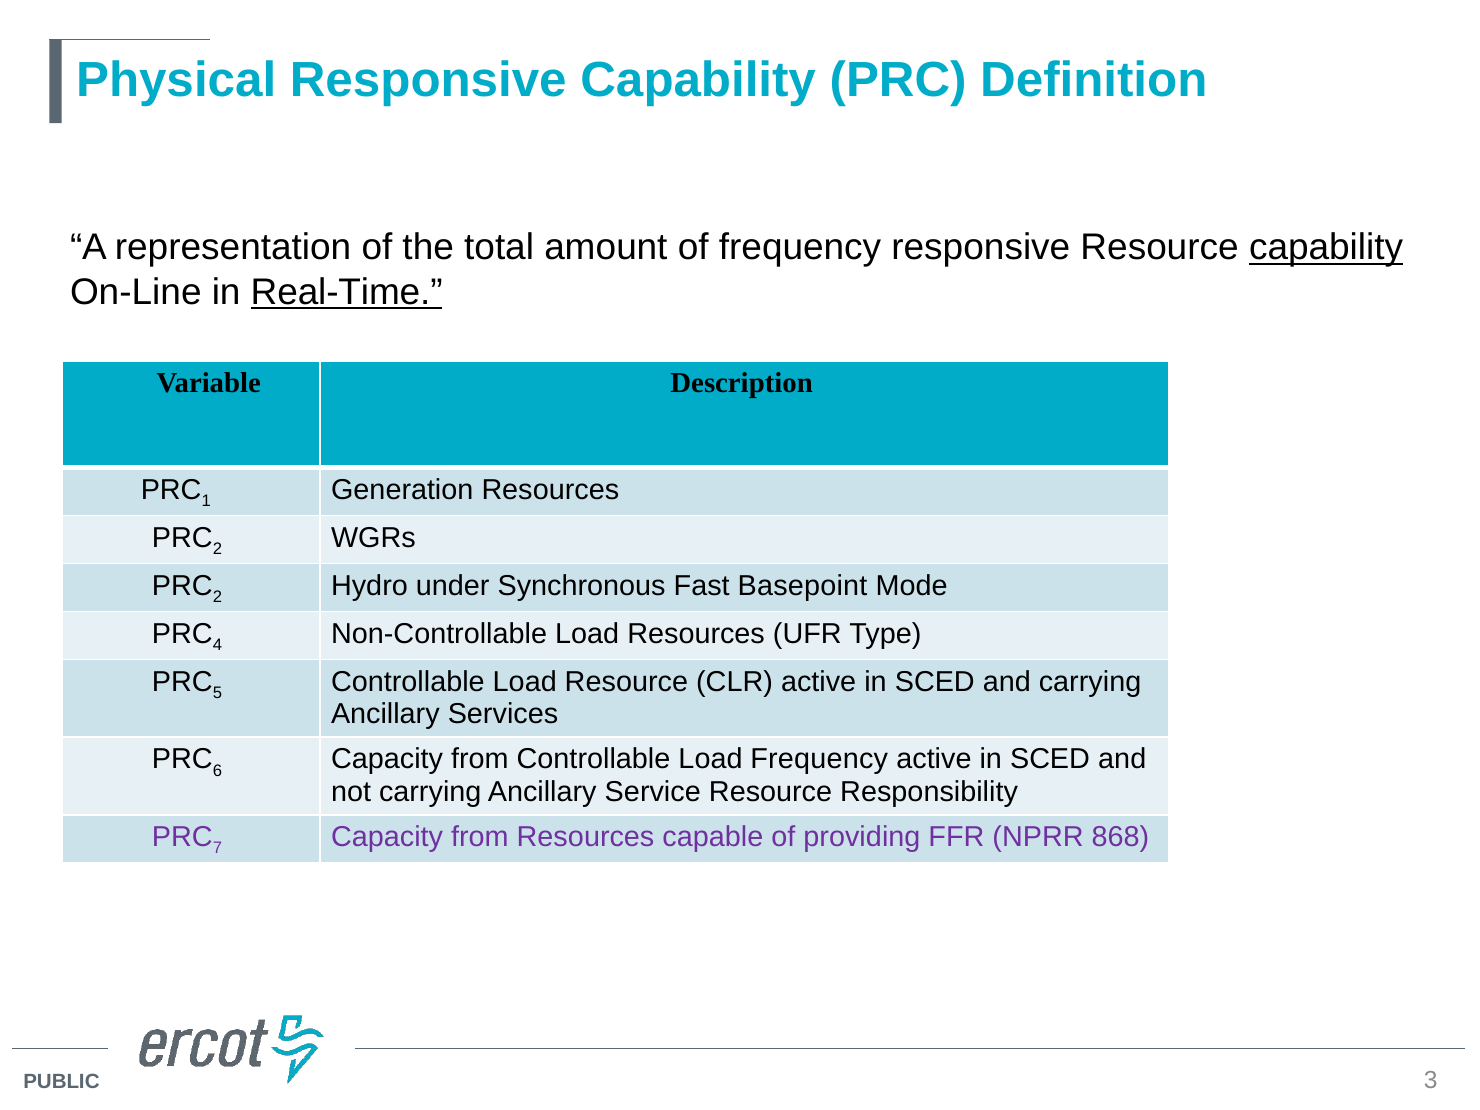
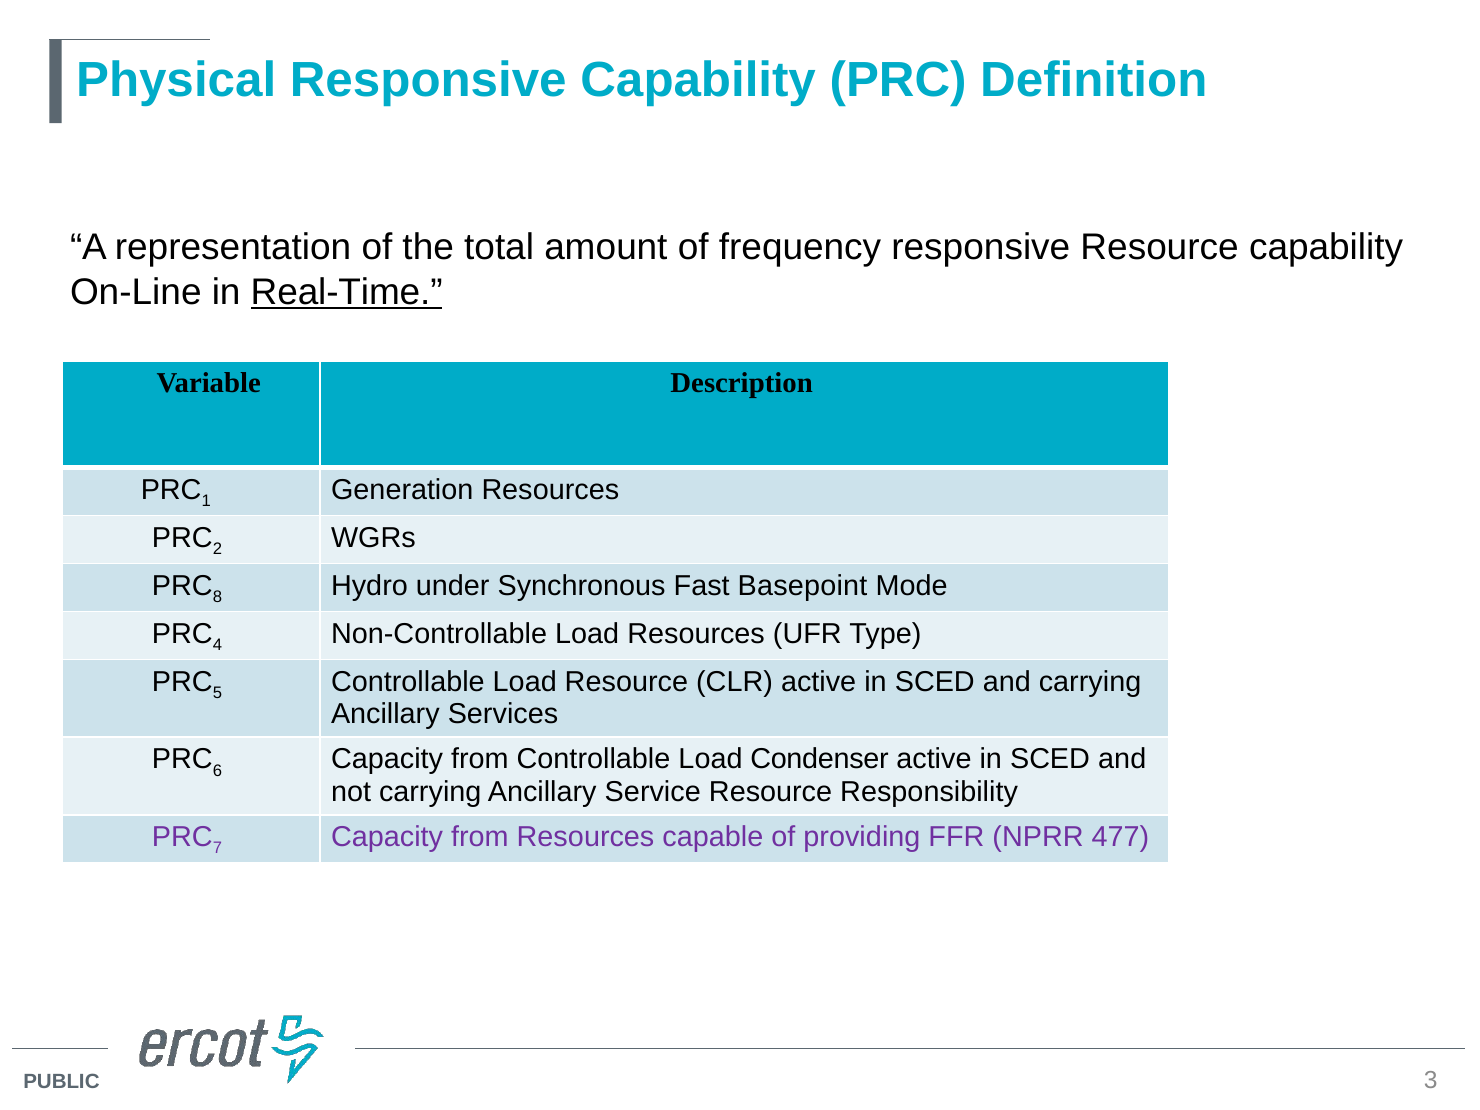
capability underline: present -> none (1326, 248)
2: 2 -> 8 (217, 597)
Load Frequency: Frequency -> Condenser (819, 759)
868: 868 -> 477 (1121, 837)
